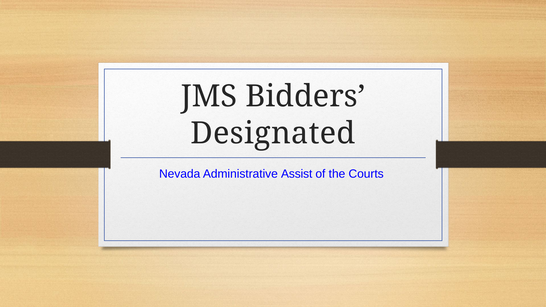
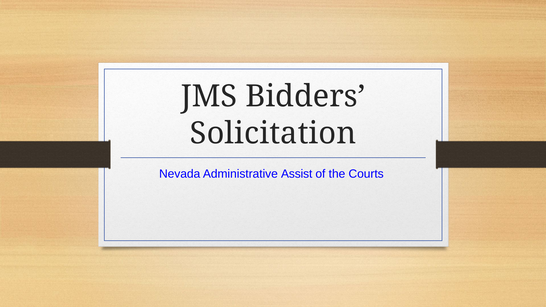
Designated: Designated -> Solicitation (273, 133)
